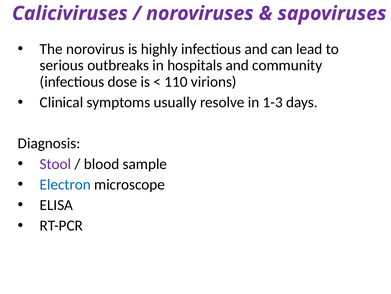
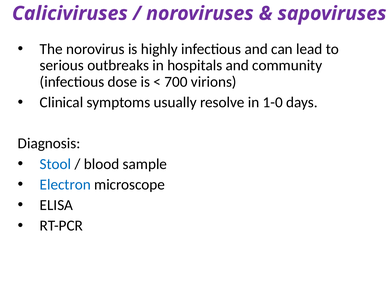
110: 110 -> 700 (176, 82)
1-3: 1-3 -> 1-0 (273, 102)
Stool colour: purple -> blue (55, 164)
